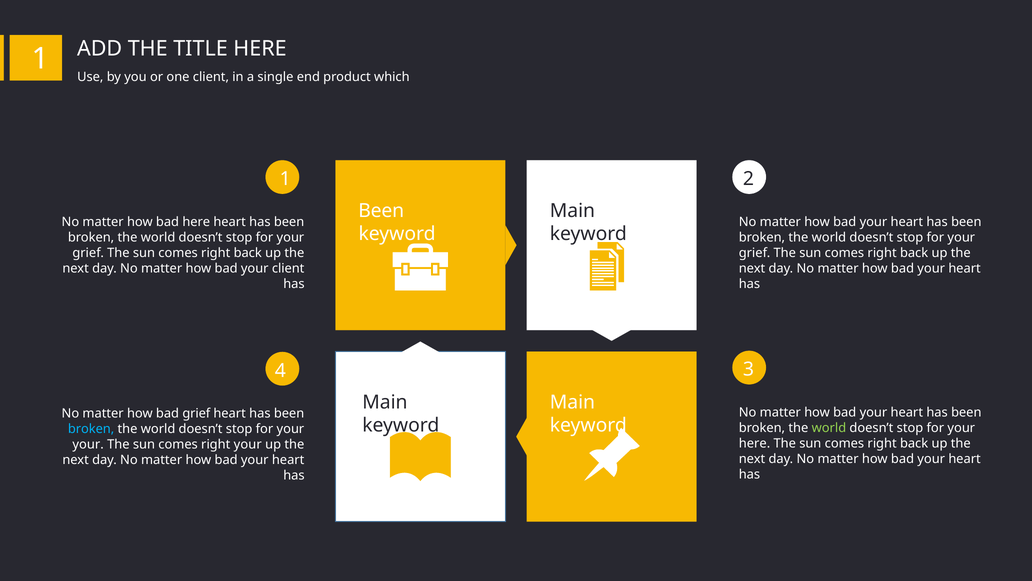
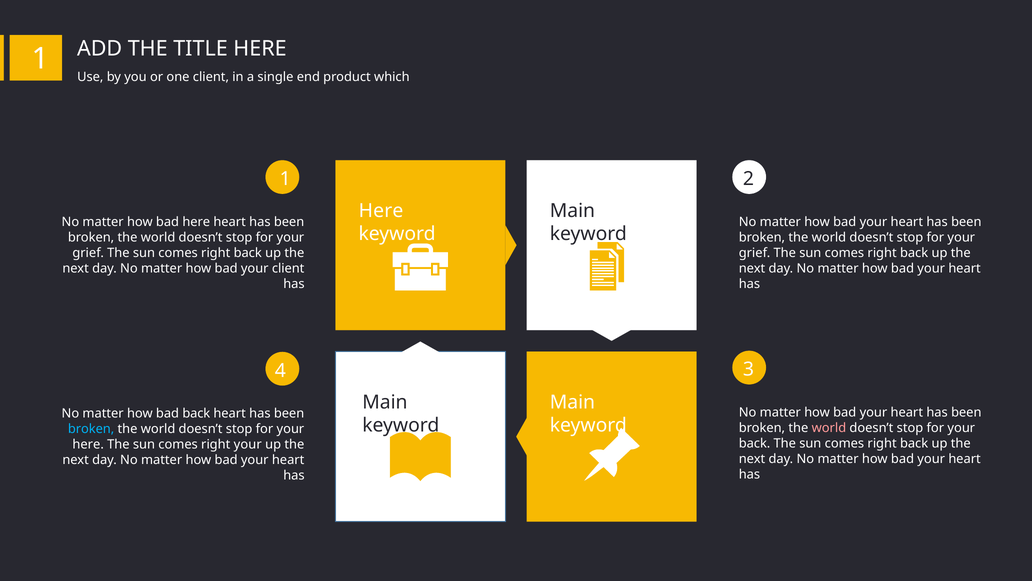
Been: Been -> Here (381, 211)
bad grief: grief -> back (196, 413)
world colour: light green -> pink (829, 428)
here: here -> back (755, 443)
your: your -> here (88, 444)
